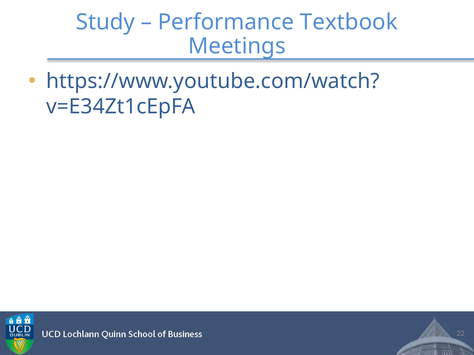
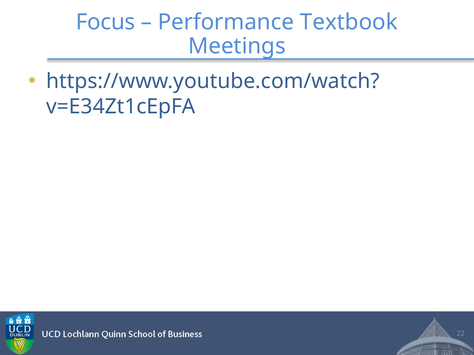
Study: Study -> Focus (106, 22)
